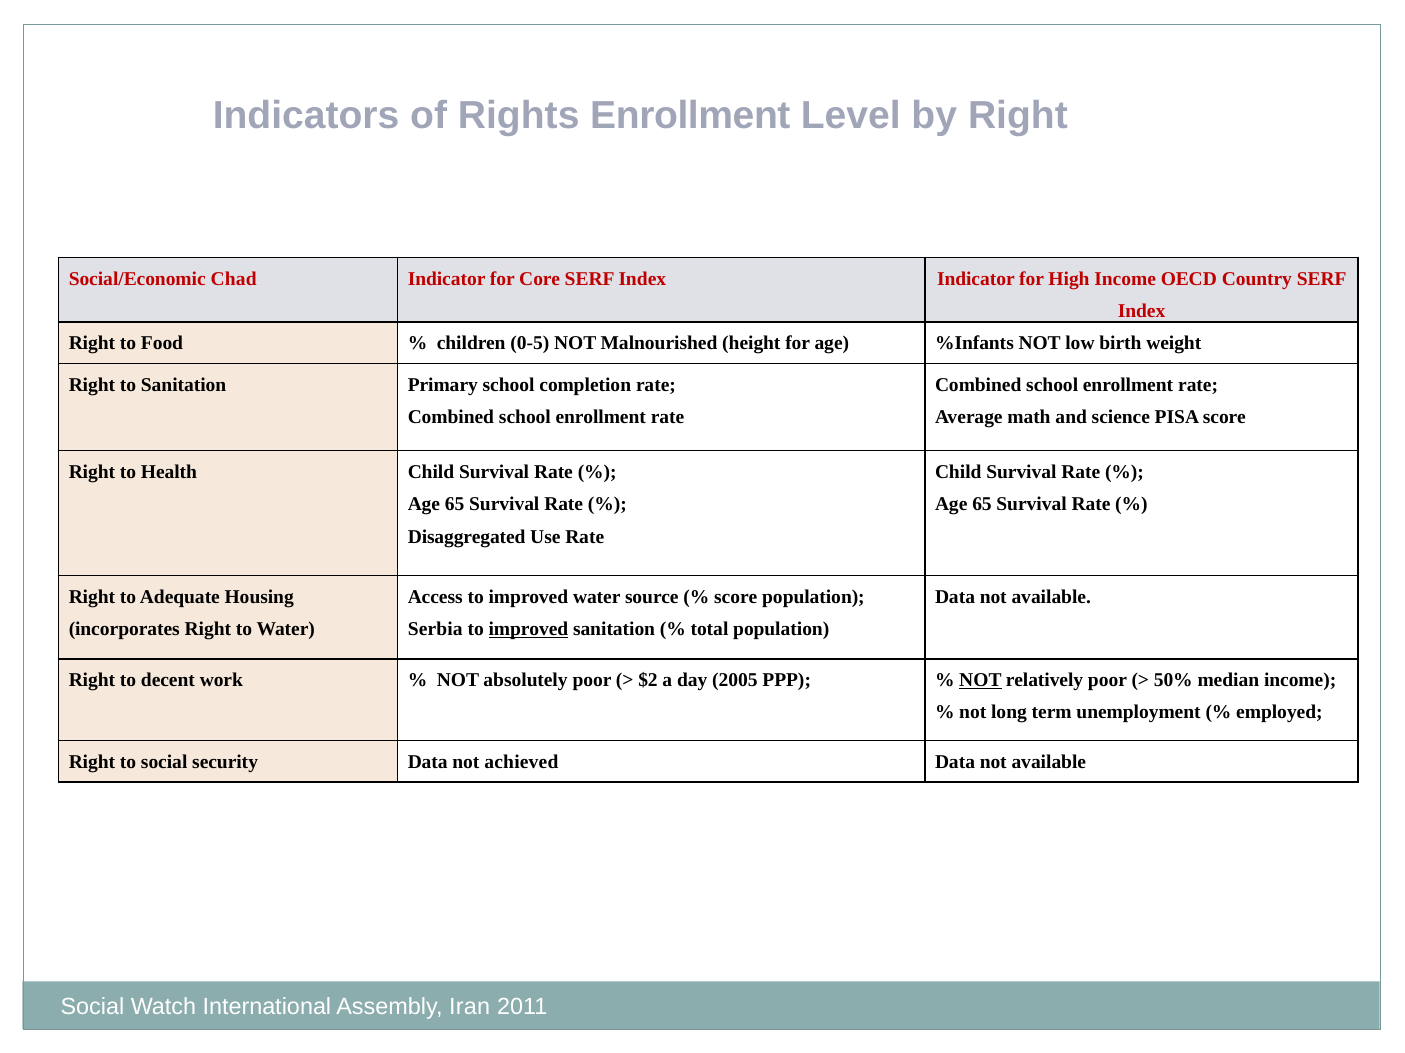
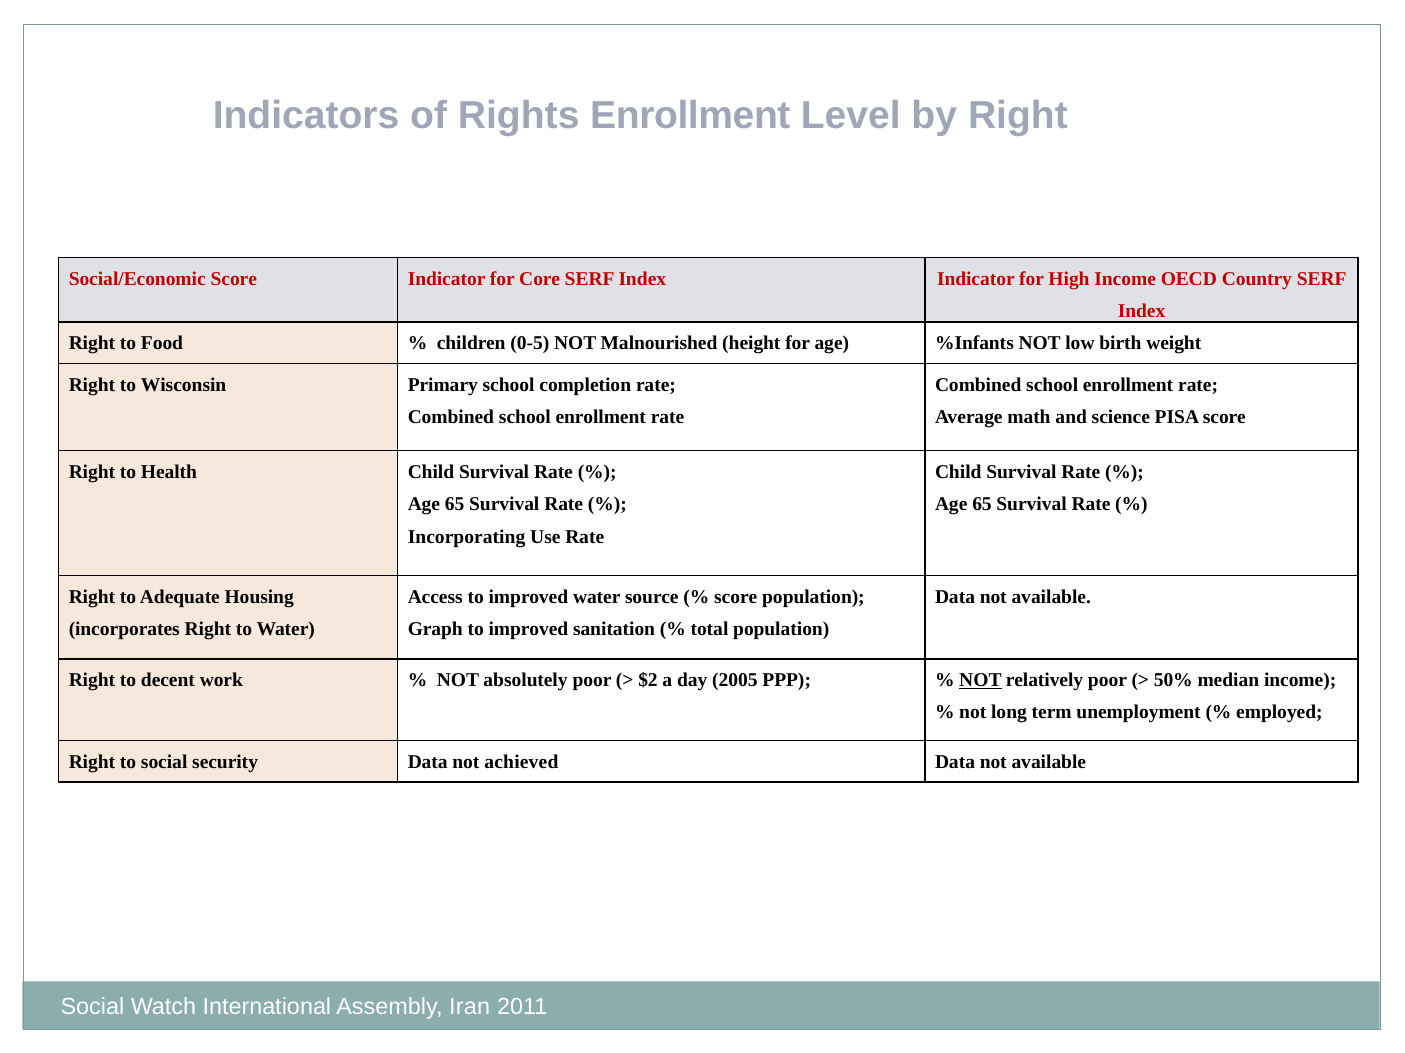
Social/Economic Chad: Chad -> Score (234, 279)
to Sanitation: Sanitation -> Wisconsin (184, 385)
Disaggregated: Disaggregated -> Incorporating (467, 537)
Serbia: Serbia -> Graph (435, 630)
improved underline: present -> none (528, 630)
